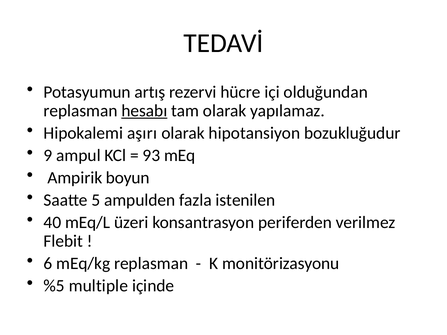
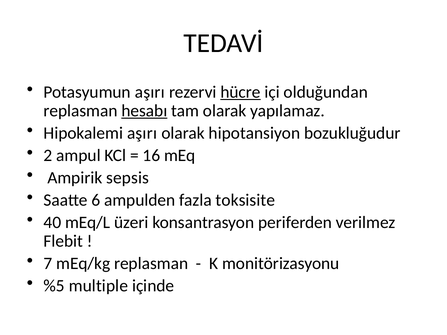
Potasyumun artış: artış -> aşırı (150, 92)
hücre underline: none -> present (241, 92)
9: 9 -> 2 (48, 156)
93: 93 -> 16 (151, 156)
boyun: boyun -> sepsis (128, 178)
5: 5 -> 6 (96, 200)
istenilen: istenilen -> toksisite (245, 200)
6: 6 -> 7 (48, 264)
